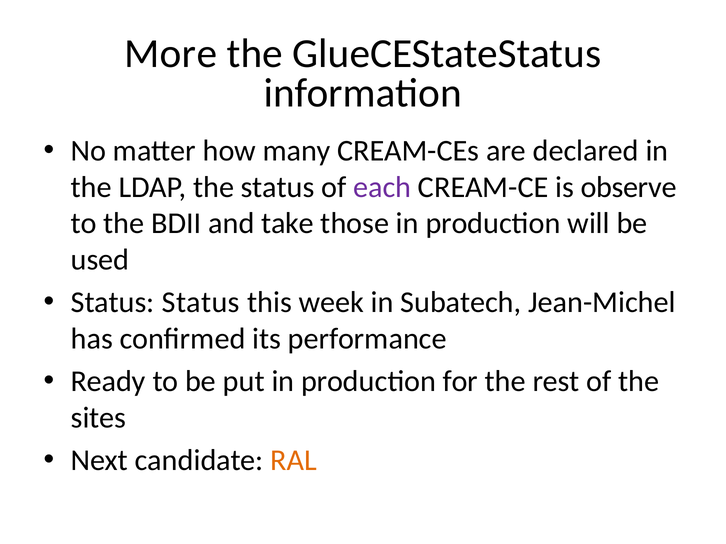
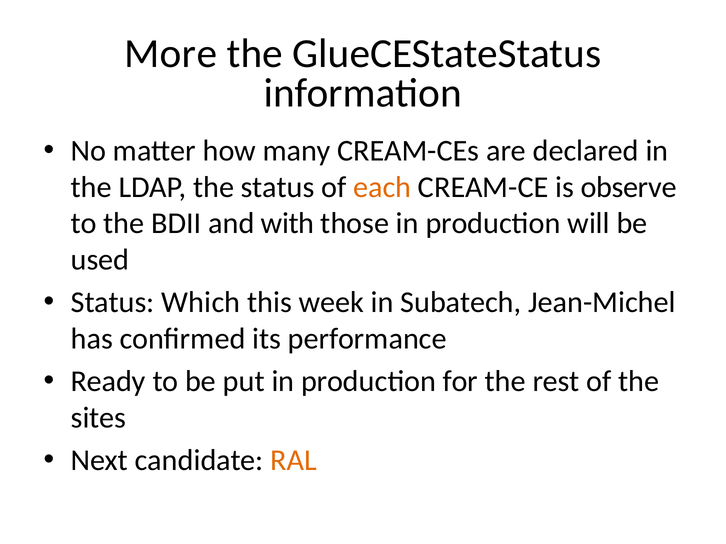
each colour: purple -> orange (382, 187)
take: take -> with (288, 224)
Status Status: Status -> Which (201, 303)
